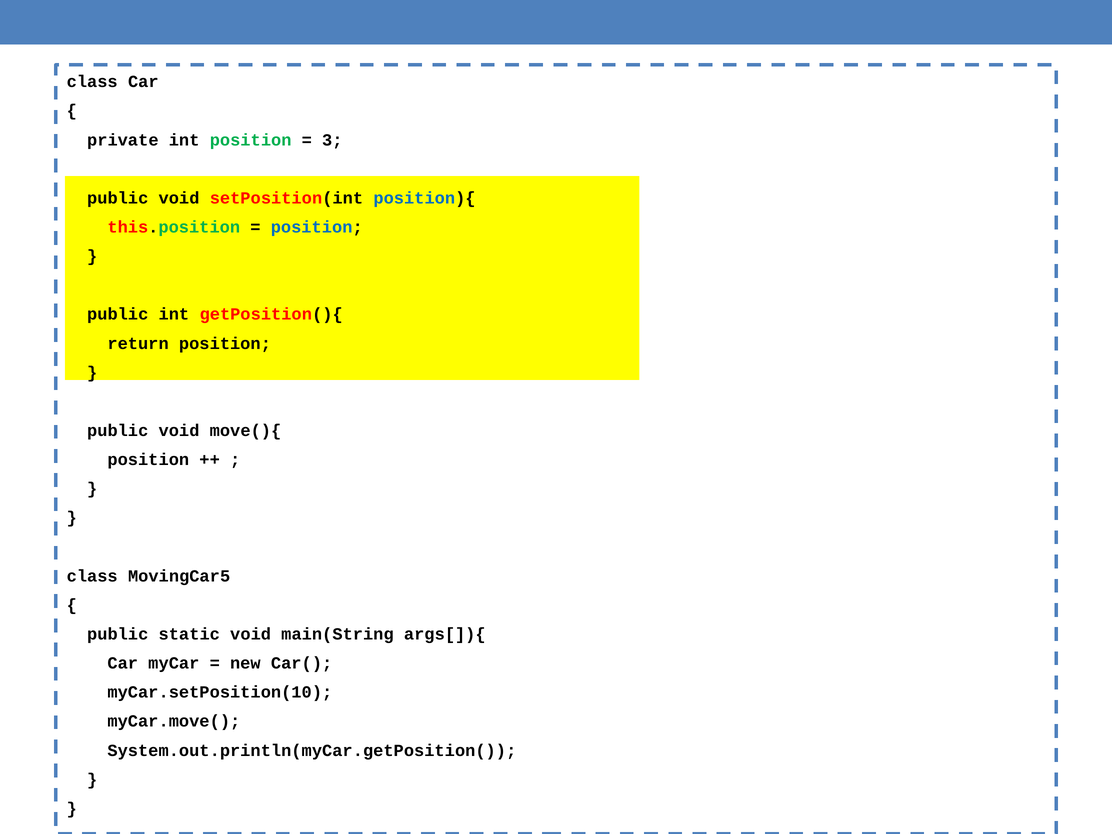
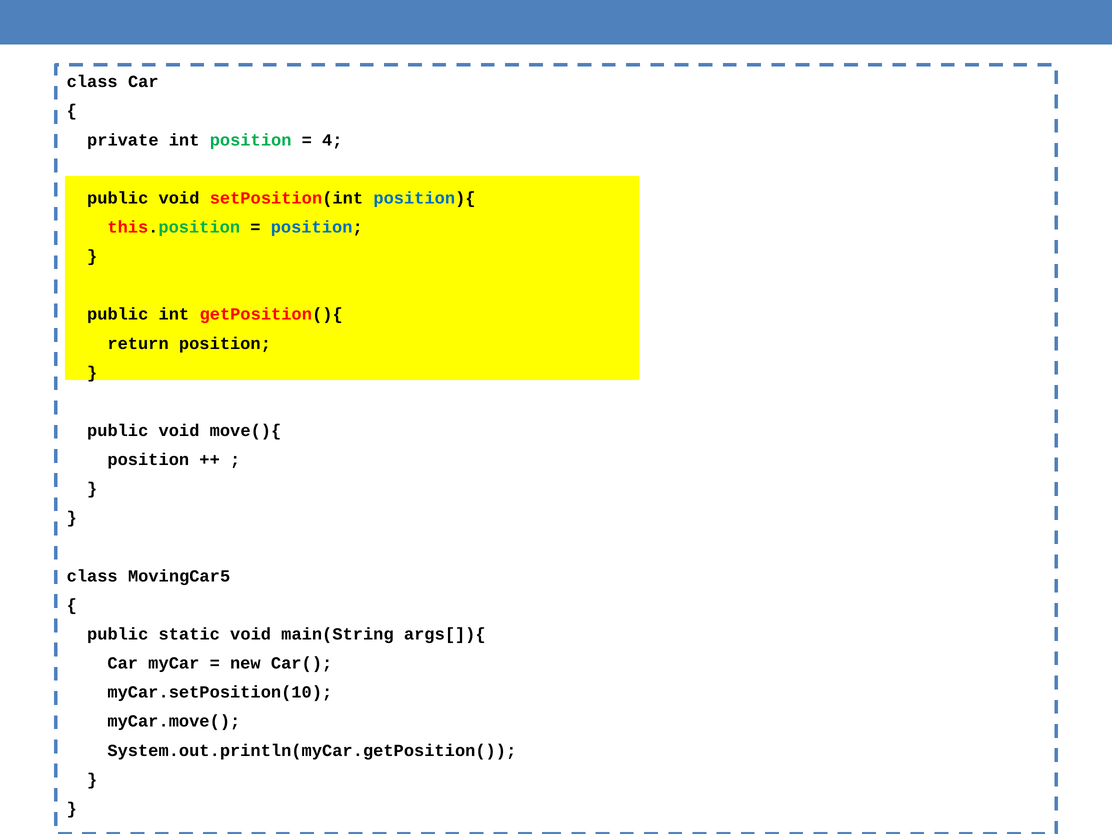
3: 3 -> 4 (332, 140)
